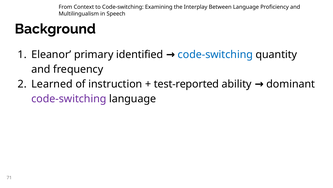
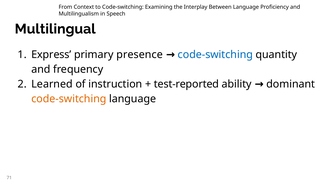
Background: Background -> Multilingual (55, 29)
Eleanor: Eleanor -> Express (51, 54)
identified: identified -> presence (140, 54)
code-switching colour: purple -> orange (69, 98)
